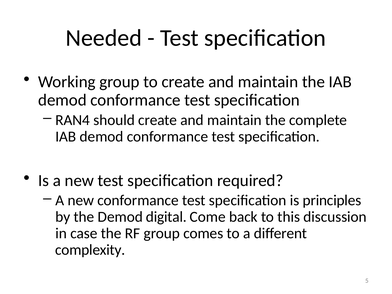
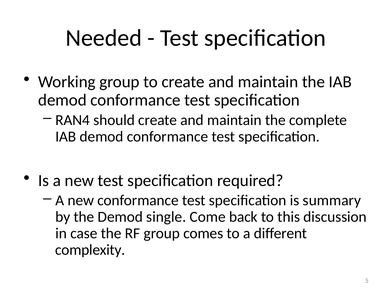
principles: principles -> summary (332, 200)
digital: digital -> single (166, 217)
